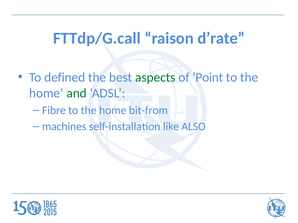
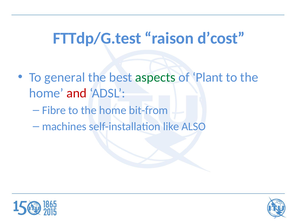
FTTdp/G.call: FTTdp/G.call -> FTTdp/G.test (97, 38)
d’rate: d’rate -> d’cost (221, 38)
defined: defined -> general (65, 77)
Point: Point -> Plant (208, 77)
and colour: green -> red (77, 93)
